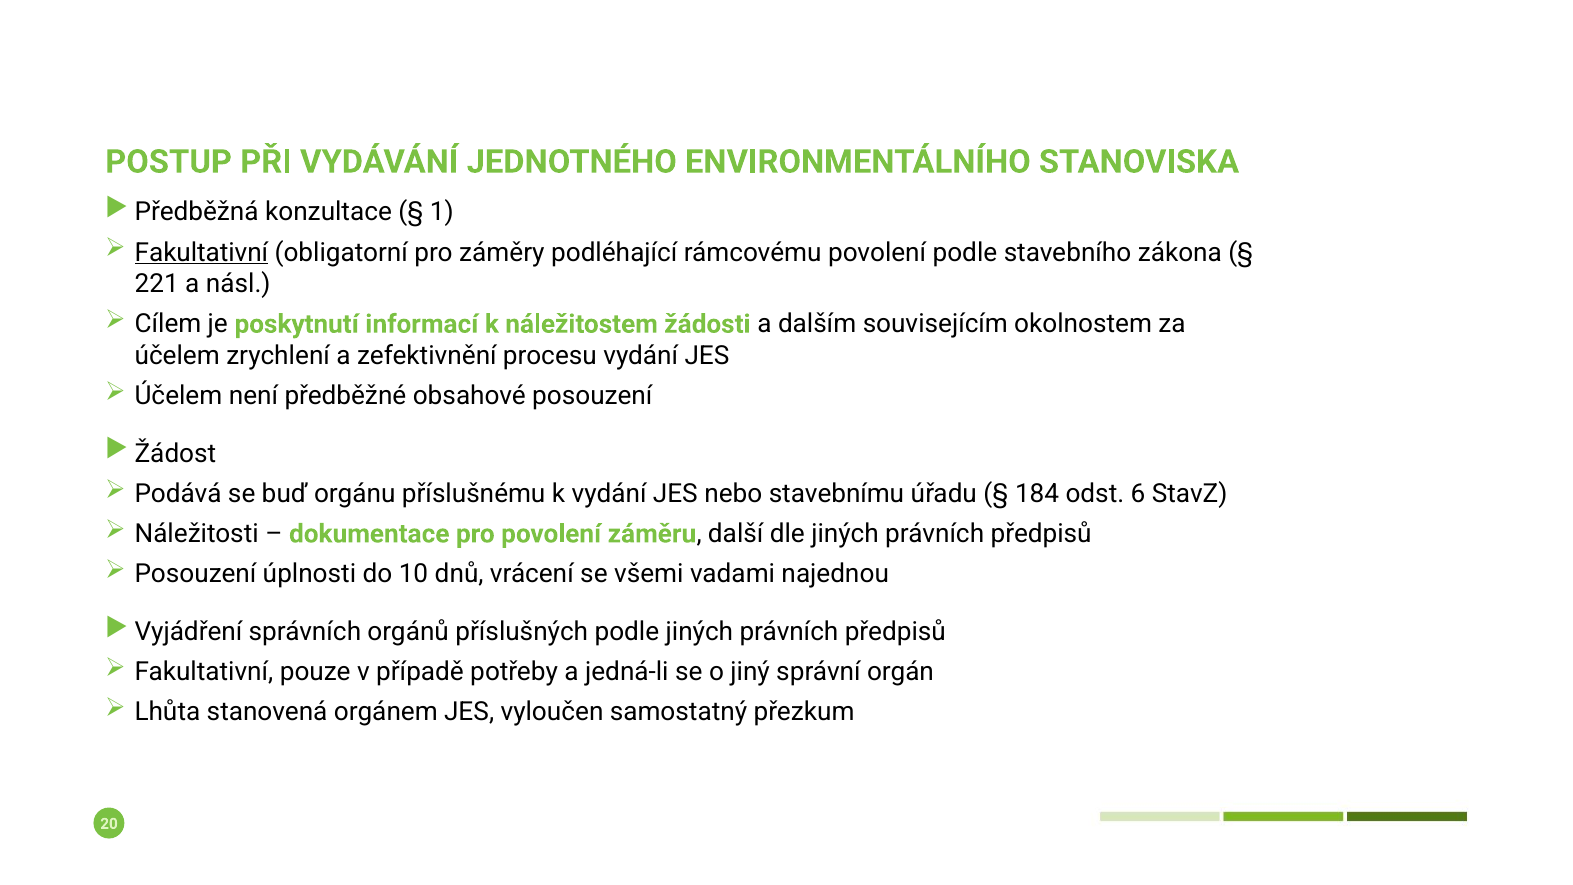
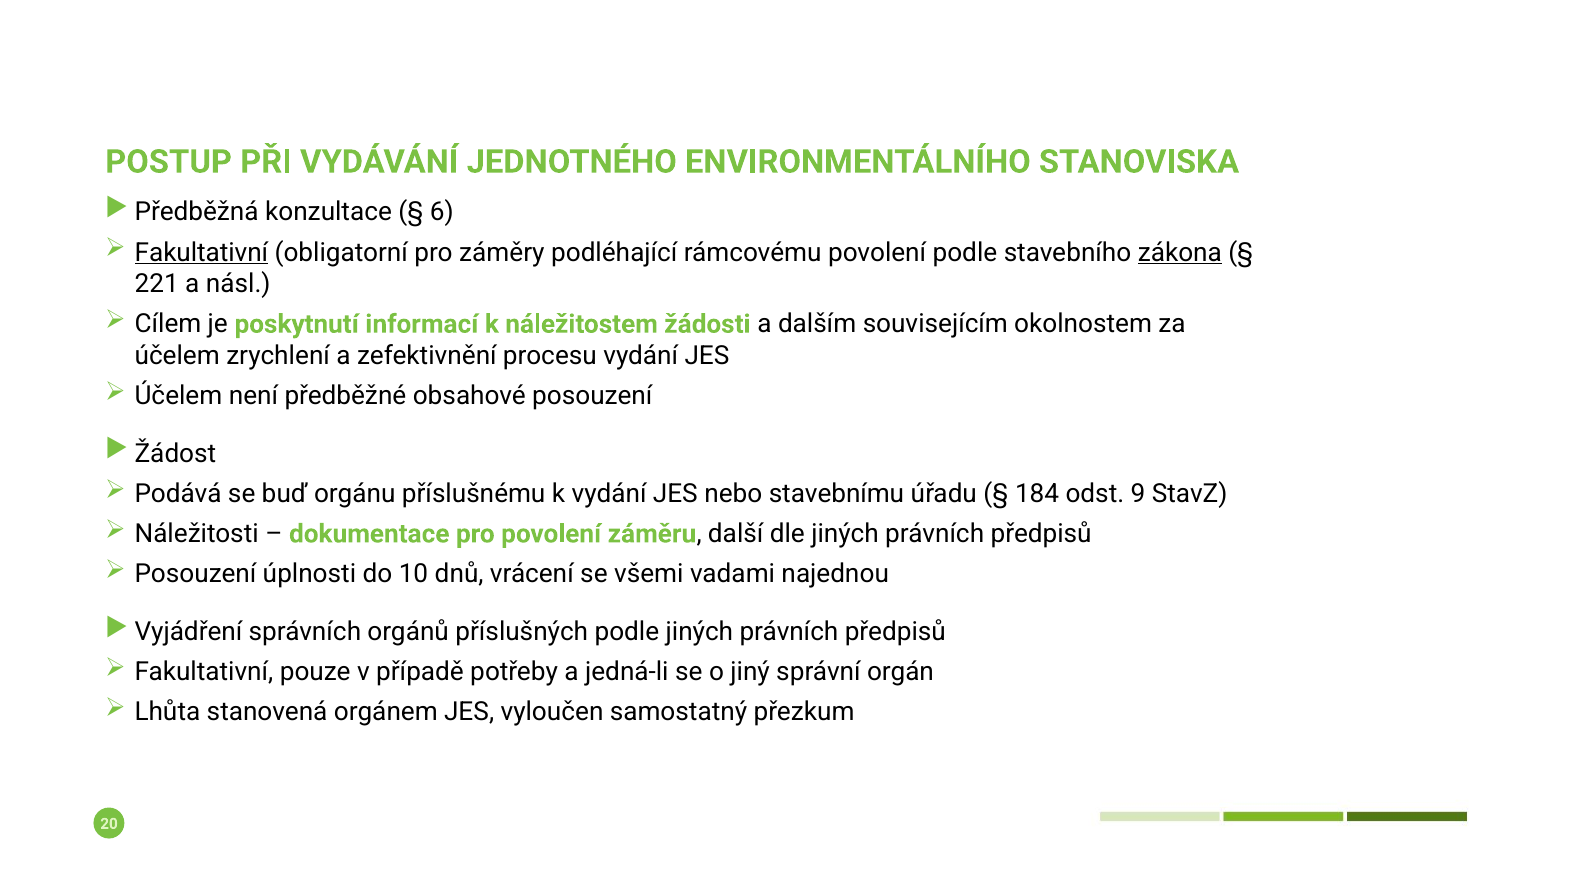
1: 1 -> 6 (442, 212)
zákona underline: none -> present (1180, 252)
6: 6 -> 9 (1138, 494)
